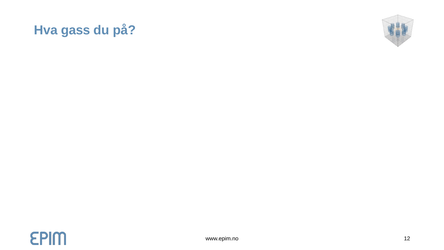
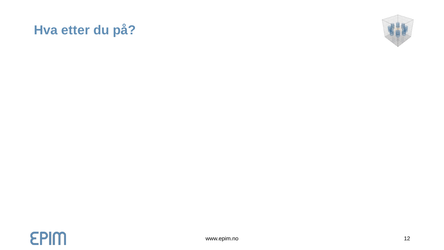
gass: gass -> etter (75, 30)
